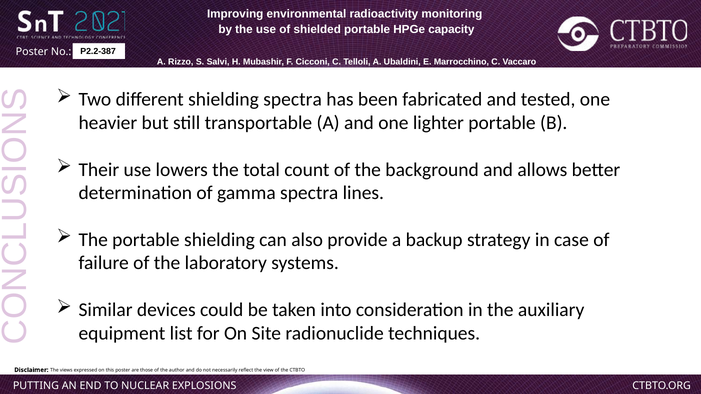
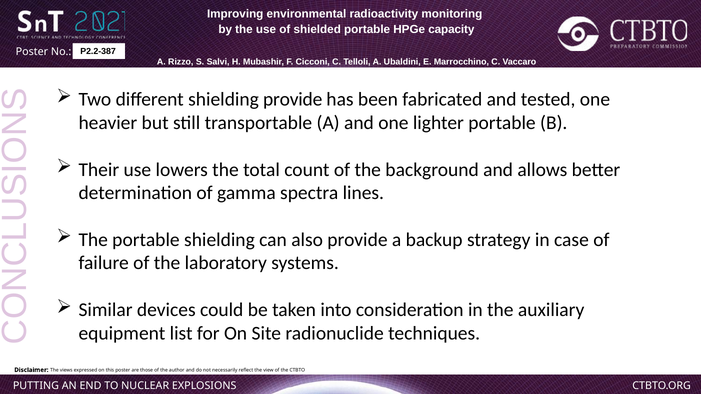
shielding spectra: spectra -> provide (293, 100)
